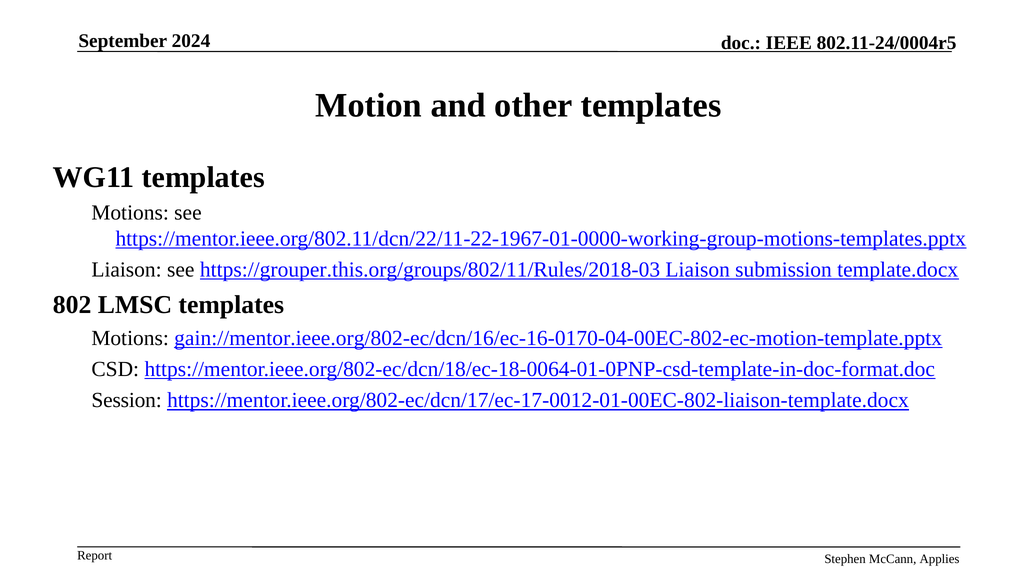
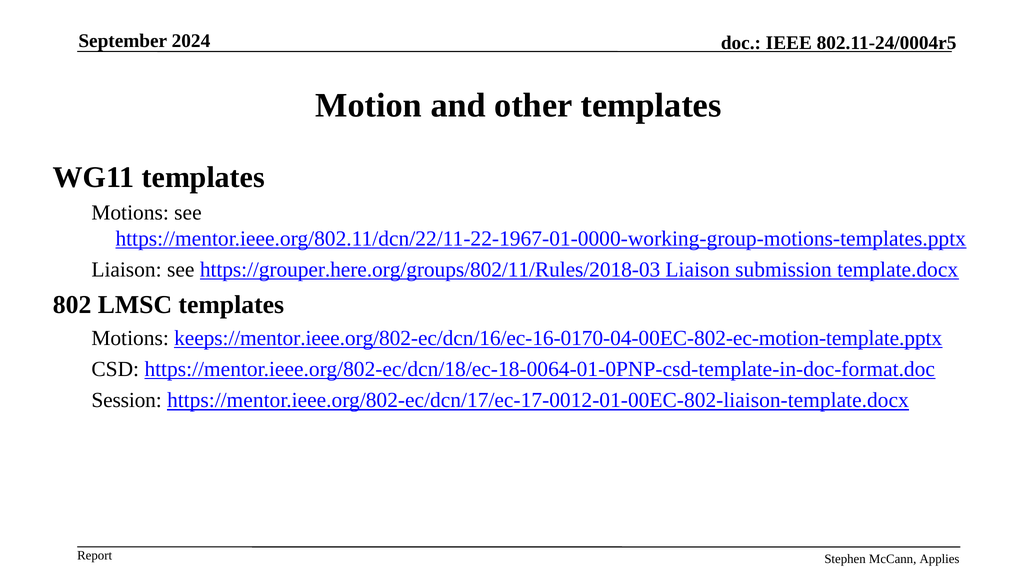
https://grouper.this.org/groups/802/11/Rules/2018-03: https://grouper.this.org/groups/802/11/Rules/2018-03 -> https://grouper.here.org/groups/802/11/Rules/2018-03 (430, 270)
gain://mentor.ieee.org/802-ec/dcn/16/ec-16-0170-04-00EC-802-ec-motion-template.pptx: gain://mentor.ieee.org/802-ec/dcn/16/ec-16-0170-04-00EC-802-ec-motion-template.pptx -> keeps://mentor.ieee.org/802-ec/dcn/16/ec-16-0170-04-00EC-802-ec-motion-template.pptx (558, 338)
